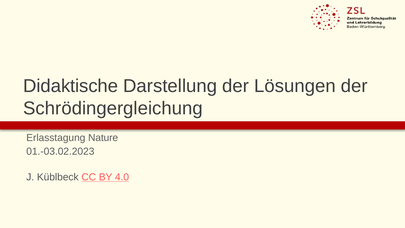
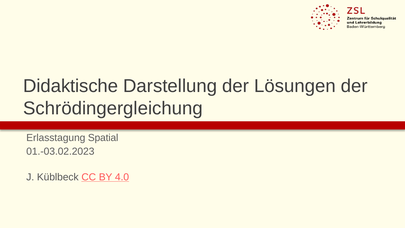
Nature: Nature -> Spatial (103, 138)
